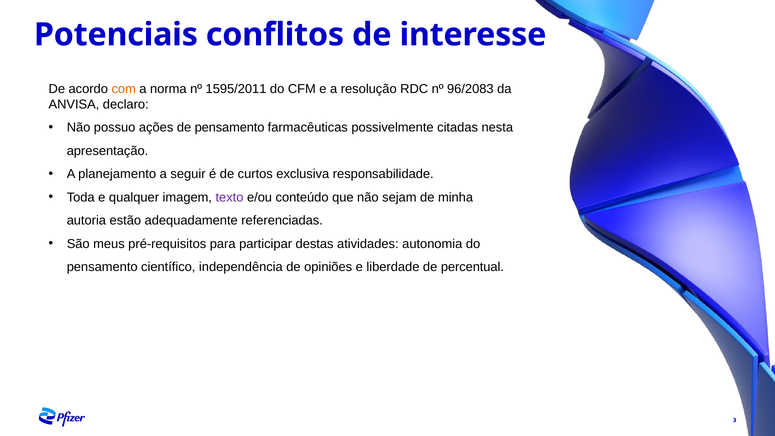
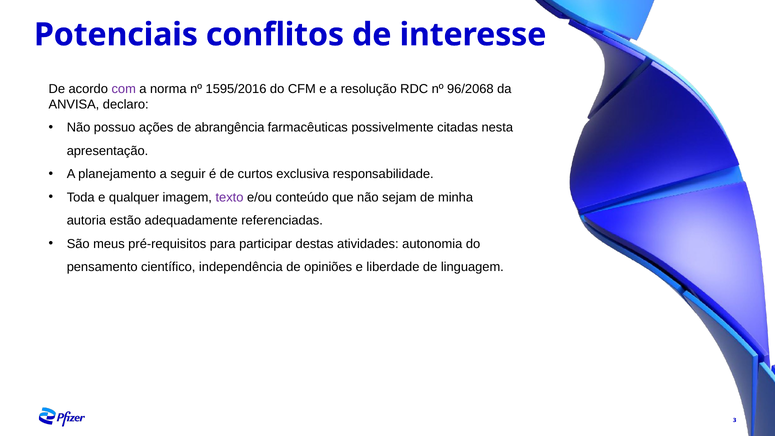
com colour: orange -> purple (124, 89)
1595/2011: 1595/2011 -> 1595/2016 (236, 89)
96/2083: 96/2083 -> 96/2068 (470, 89)
de pensamento: pensamento -> abrangência (230, 128)
percentual: percentual -> linguagem (472, 267)
